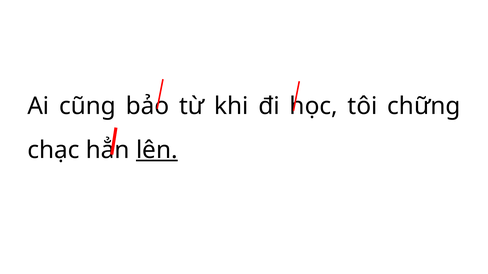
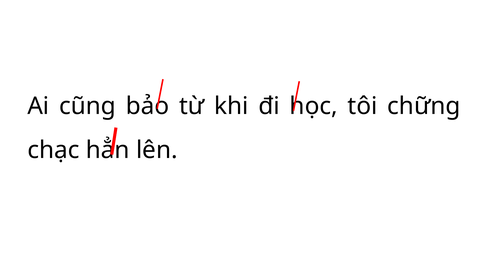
lên underline: present -> none (157, 150)
